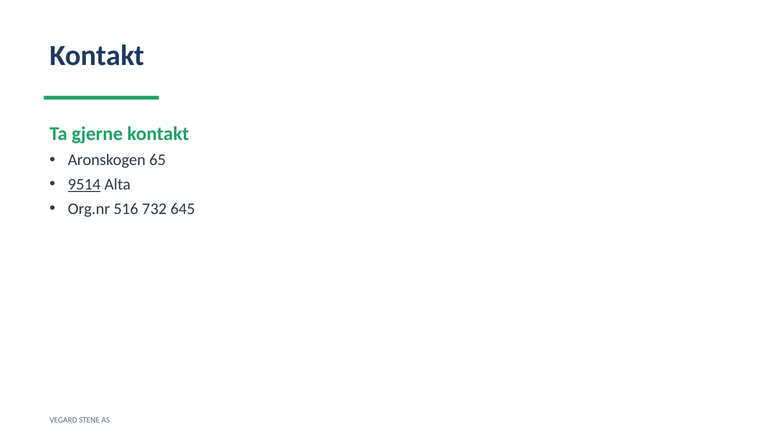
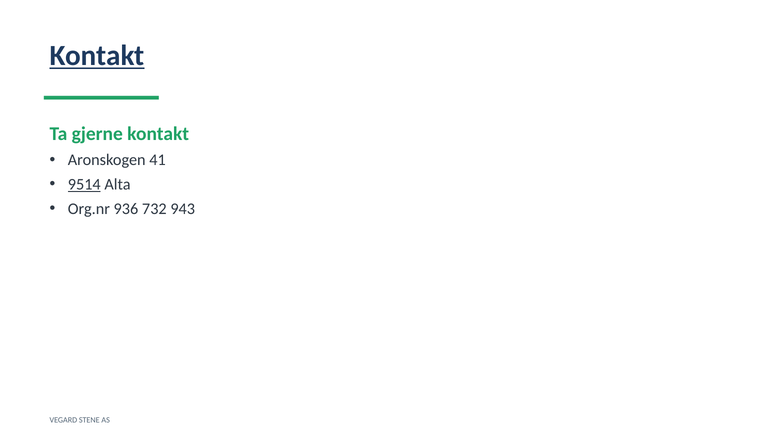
Kontakt underline: none -> present (97, 56)
65: 65 -> 41 (158, 160)
516: 516 -> 936 (126, 209)
645: 645 -> 943 (183, 209)
